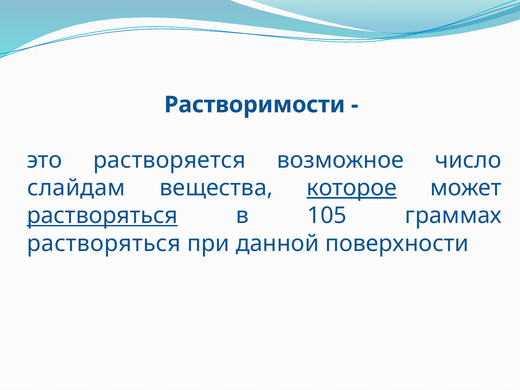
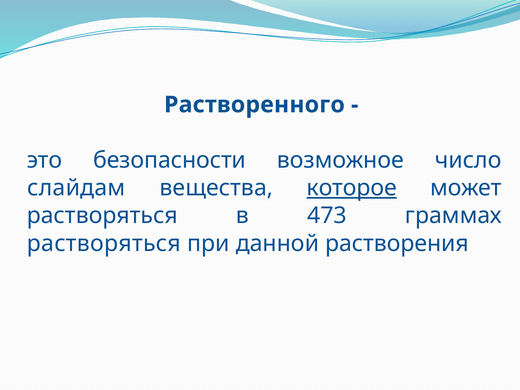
Растворимости: Растворимости -> Растворенного (254, 105)
растворяется: растворяется -> безопасности (170, 160)
растворяться underline: present -> none (102, 216)
105: 105 -> 473 (327, 216)
поверхности: поверхности -> растворения (397, 243)
